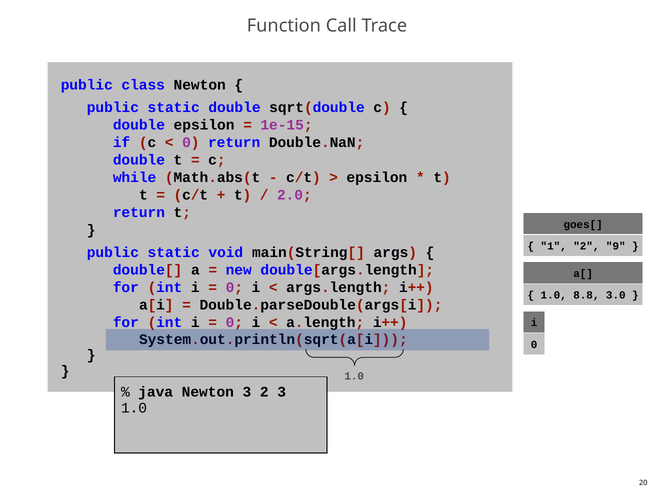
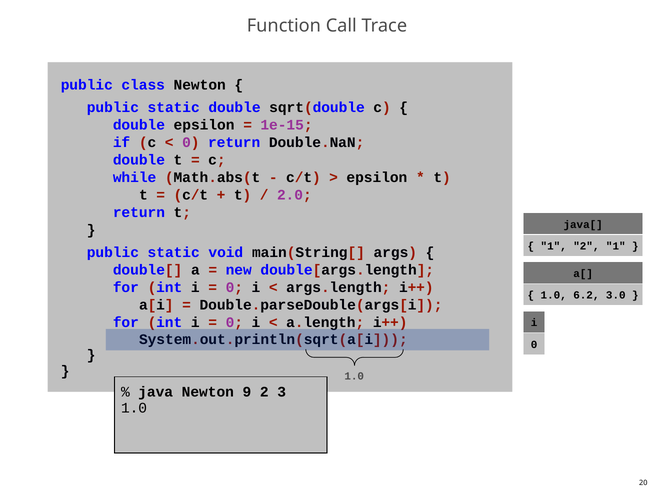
goes[: goes[ -> java[ (583, 224)
2 9: 9 -> 1 (616, 246)
8.8: 8.8 -> 6.2 (586, 295)
Newton 3: 3 -> 9 (247, 392)
